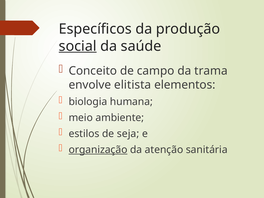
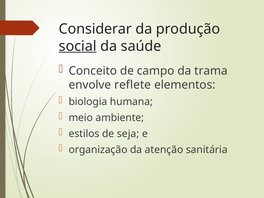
Específicos: Específicos -> Considerar (95, 29)
elitista: elitista -> reflete (133, 85)
organização underline: present -> none (98, 150)
